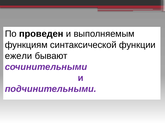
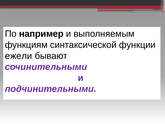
проведен: проведен -> например (41, 34)
